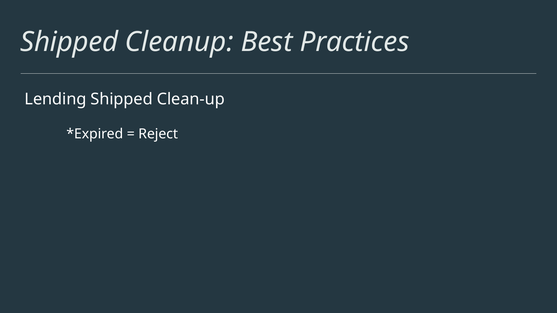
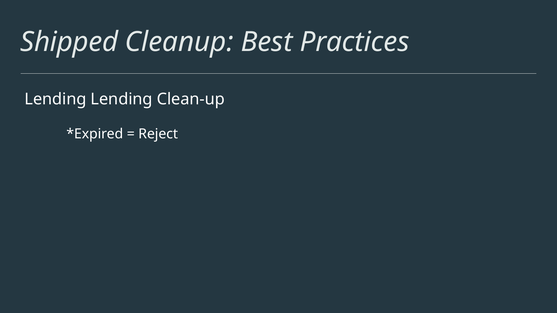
Lending Shipped: Shipped -> Lending (122, 99)
